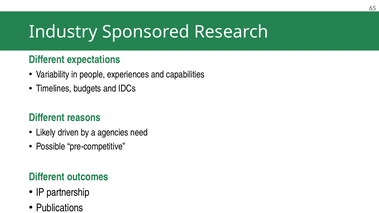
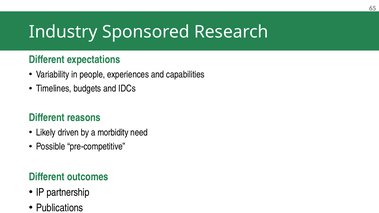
agencies: agencies -> morbidity (113, 133)
